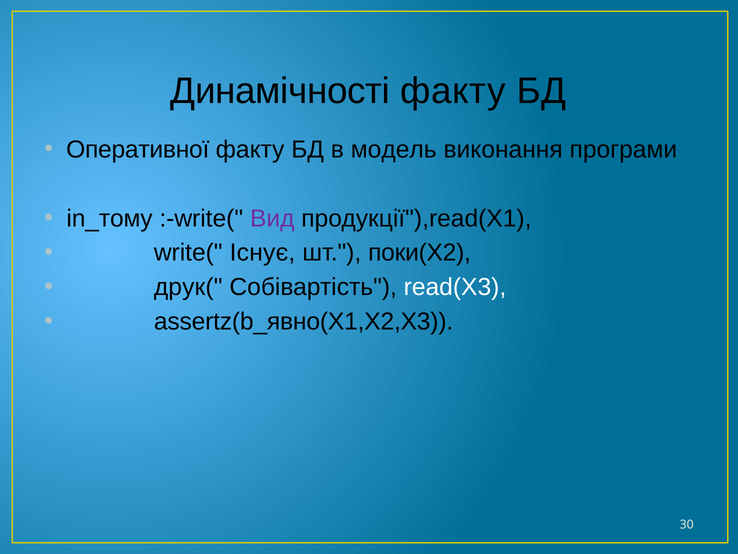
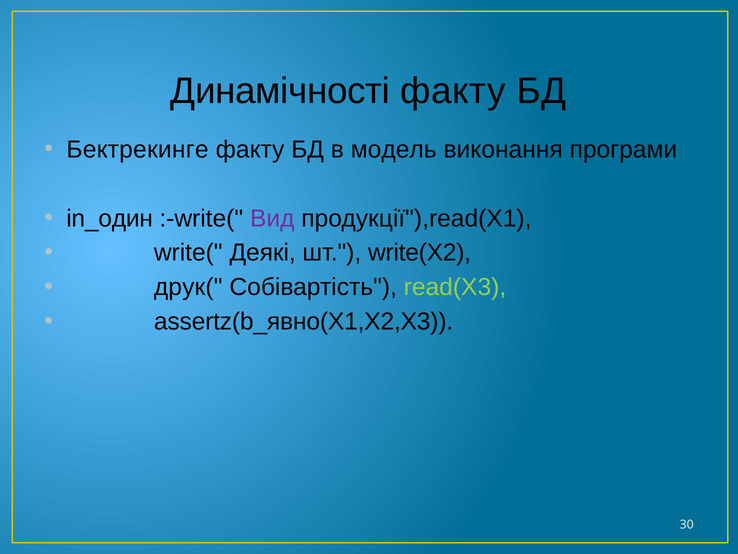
Оперативної: Оперативної -> Бектрекинге (138, 149)
in_тому: in_тому -> in_один (110, 218)
Існує: Існує -> Деякі (263, 253)
поки(X2: поки(X2 -> write(X2 (420, 253)
read(X3 colour: white -> light green (455, 287)
